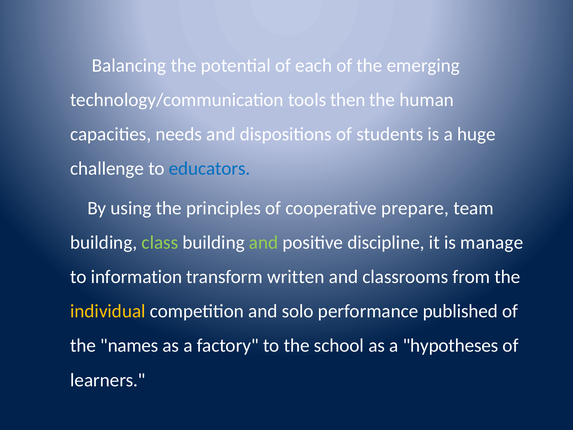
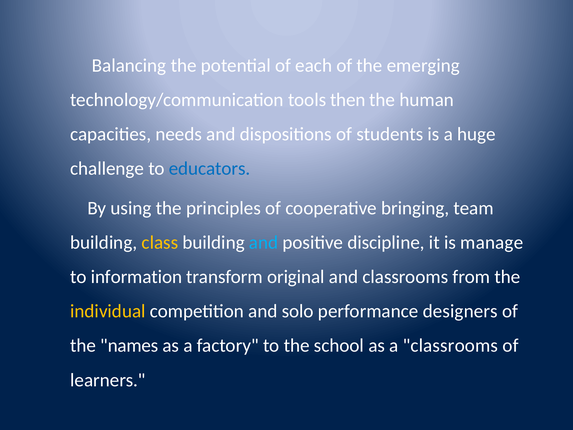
prepare: prepare -> bringing (415, 208)
class colour: light green -> yellow (160, 242)
and colour: light green -> light blue (264, 242)
written: written -> original (296, 277)
published: published -> designers (460, 311)
a hypotheses: hypotheses -> classrooms (450, 345)
